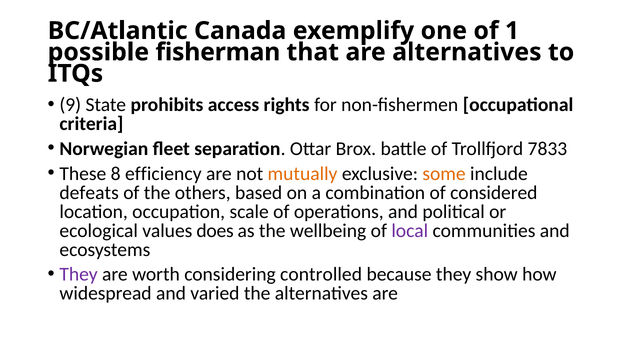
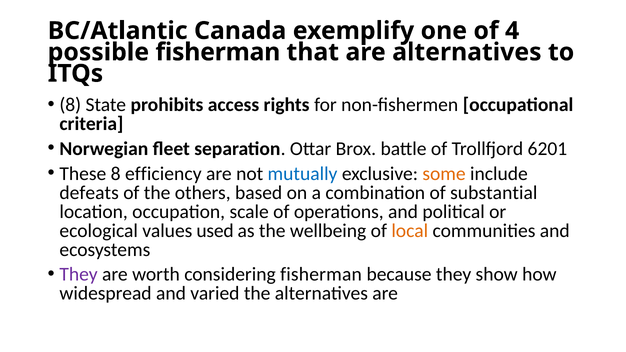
1: 1 -> 4 (512, 31)
9: 9 -> 8 (70, 105)
7833: 7833 -> 6201 (547, 149)
mutually colour: orange -> blue (303, 174)
considered: considered -> substantial (494, 193)
does: does -> used (215, 231)
local colour: purple -> orange (410, 231)
considering controlled: controlled -> fisherman (321, 275)
